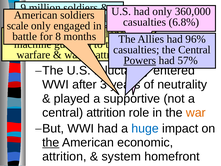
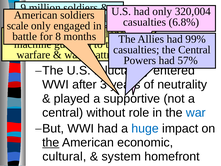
360,000: 360,000 -> 320,004 (193, 11)
96%: 96% -> 99% (196, 39)
Powers underline: present -> none (140, 60)
central attrition: attrition -> without (106, 112)
war colour: orange -> blue (196, 112)
attrition: attrition -> cultural (64, 156)
